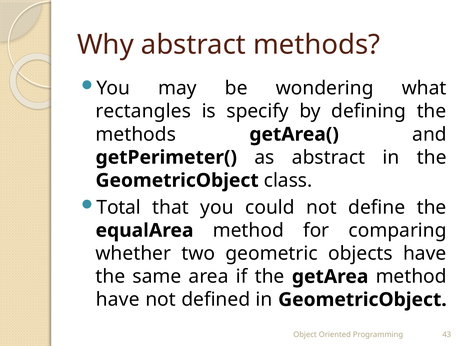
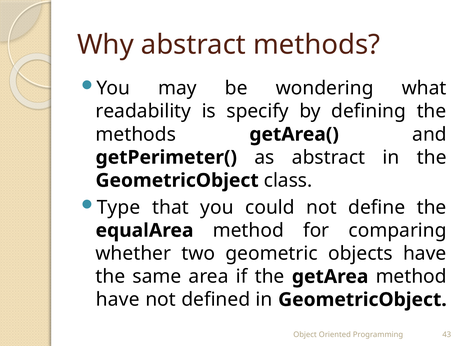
rectangles: rectangles -> readability (143, 111)
Total: Total -> Type (119, 208)
